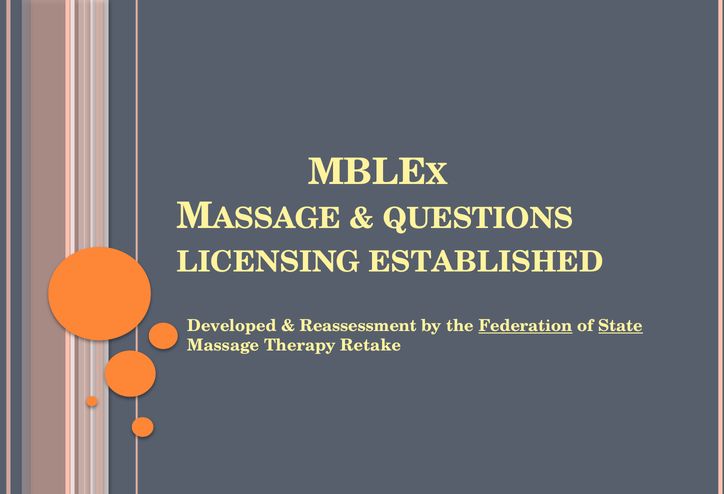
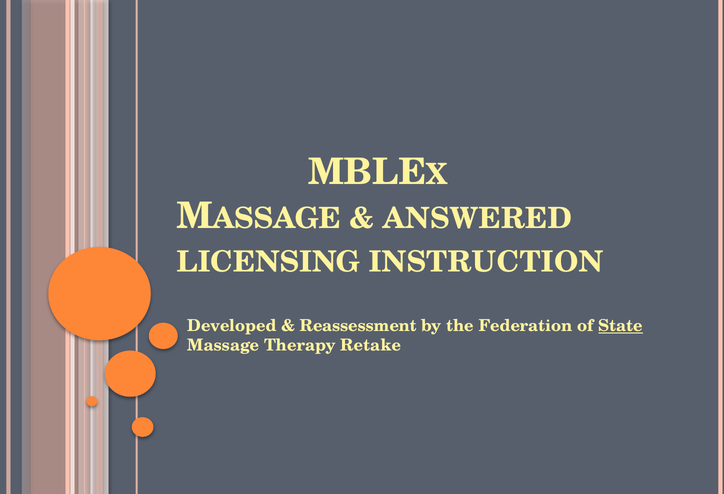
QUESTIONS: QUESTIONS -> ANSWERED (478, 218)
ESTABLISHED: ESTABLISHED -> INSTRUCTION (486, 262)
Federation underline: present -> none (526, 326)
